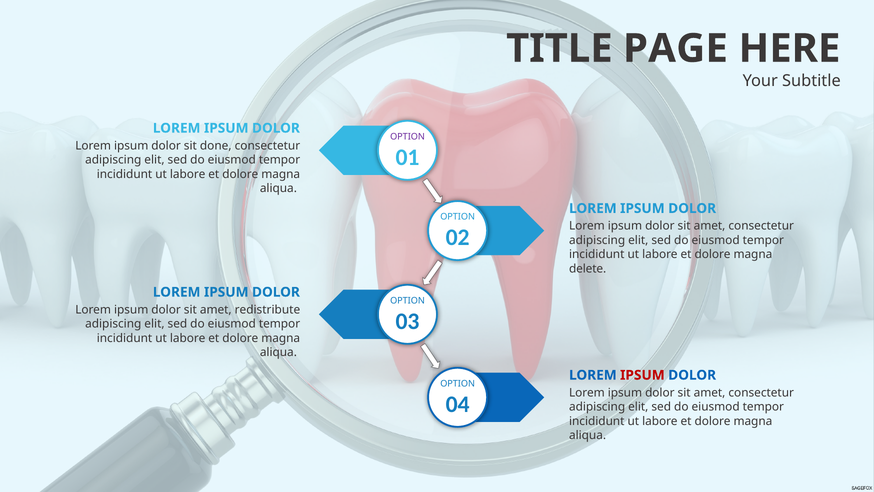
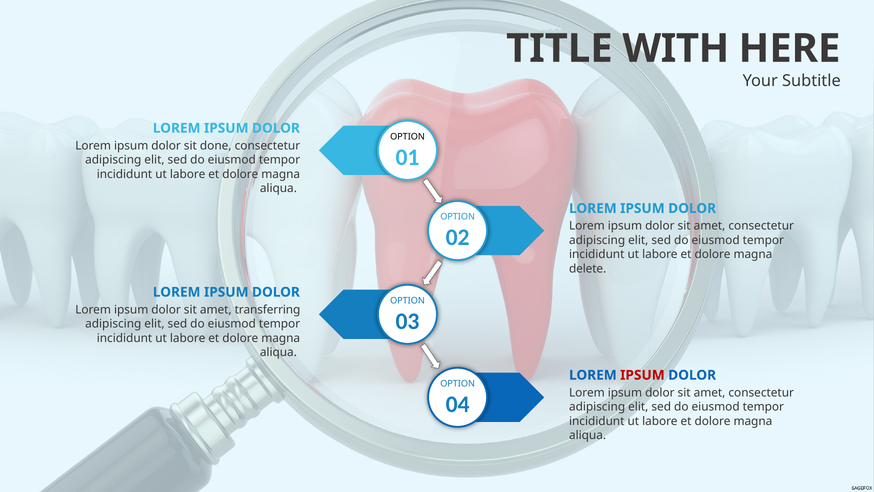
PAGE: PAGE -> WITH (676, 49)
OPTION colour: purple -> black (407, 136)
redistribute: redistribute -> transferring (267, 309)
